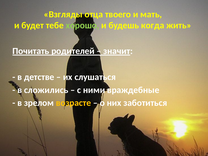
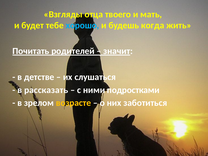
хорошо colour: light green -> light blue (82, 25)
сложились: сложились -> рассказать (46, 90)
враждебные: враждебные -> подростками (133, 90)
